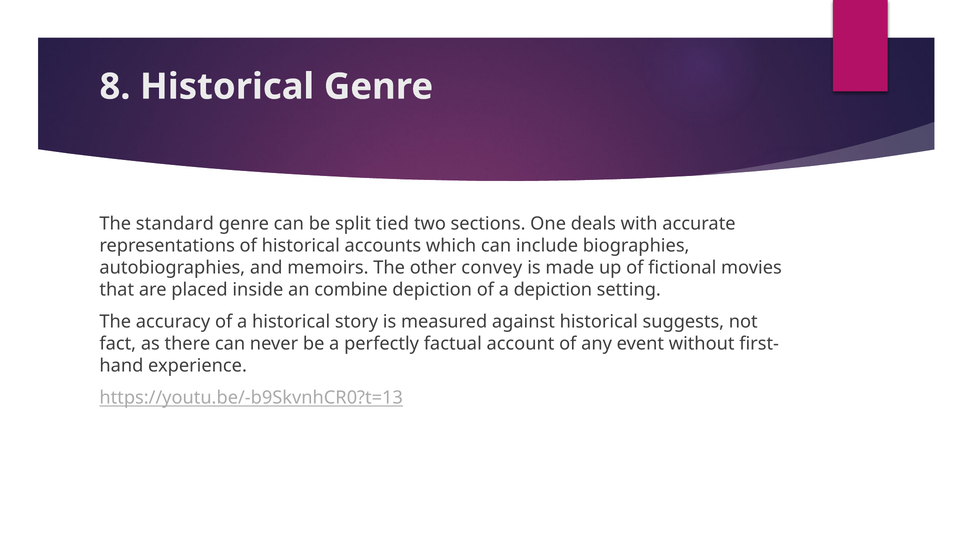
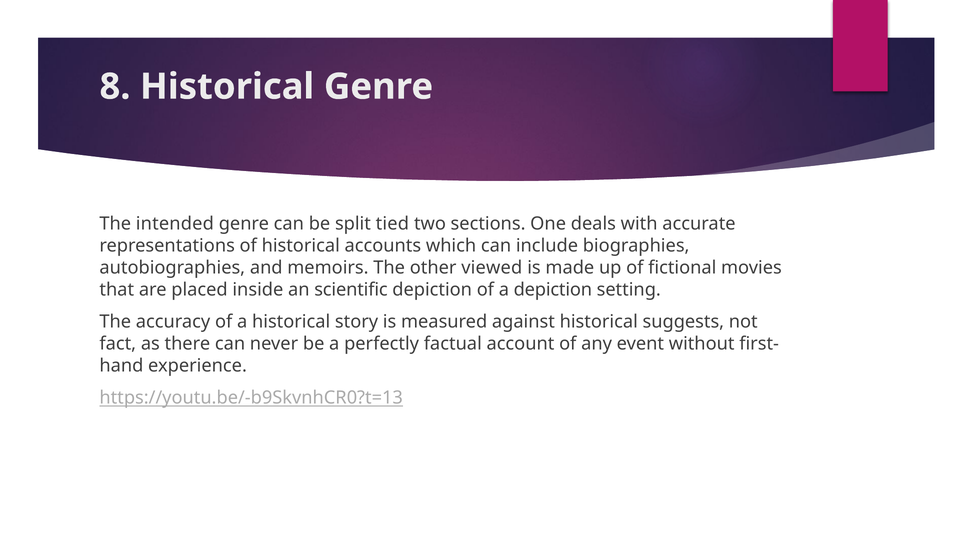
standard: standard -> intended (175, 224)
convey: convey -> viewed (492, 267)
combine: combine -> scientific (351, 289)
